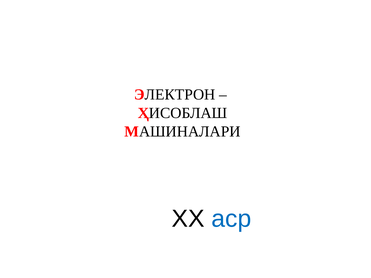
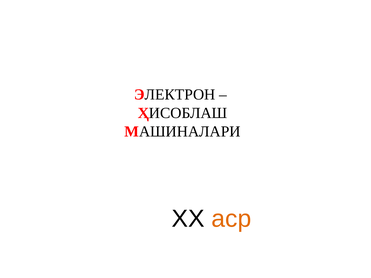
аср colour: blue -> orange (231, 219)
